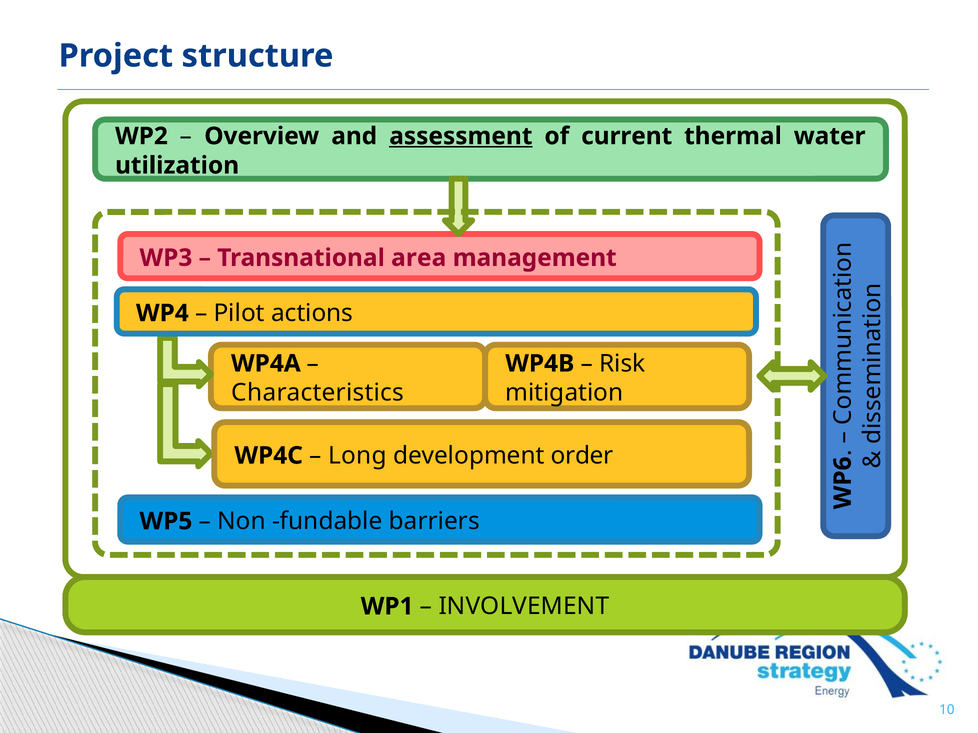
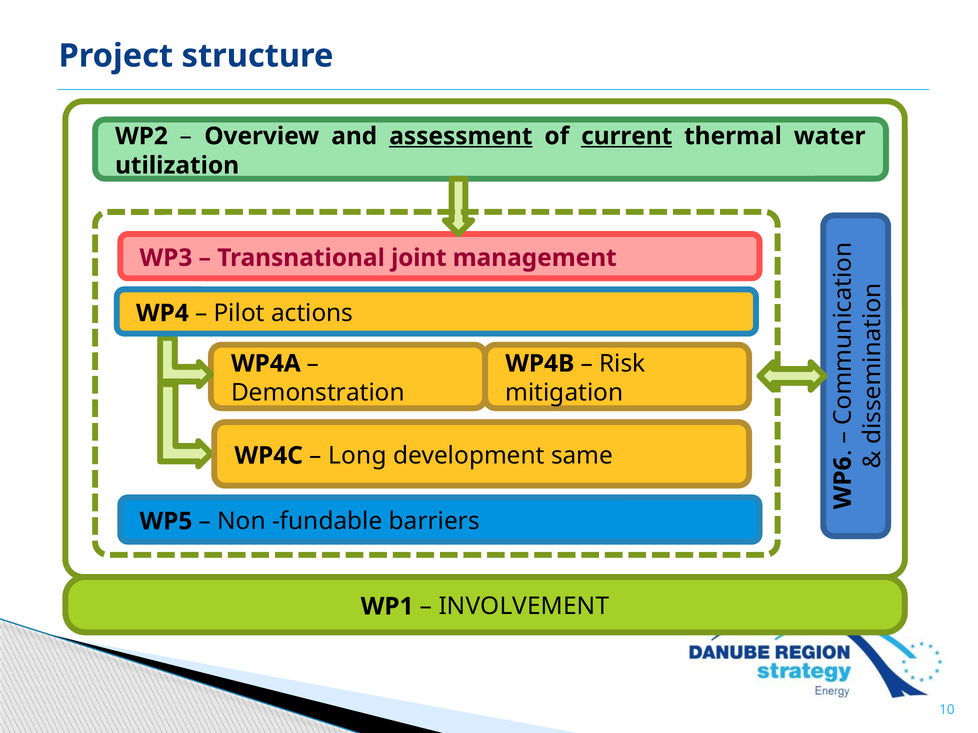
current underline: none -> present (627, 136)
area: area -> joint (419, 258)
Characteristics: Characteristics -> Demonstration (318, 393)
order: order -> same (582, 456)
